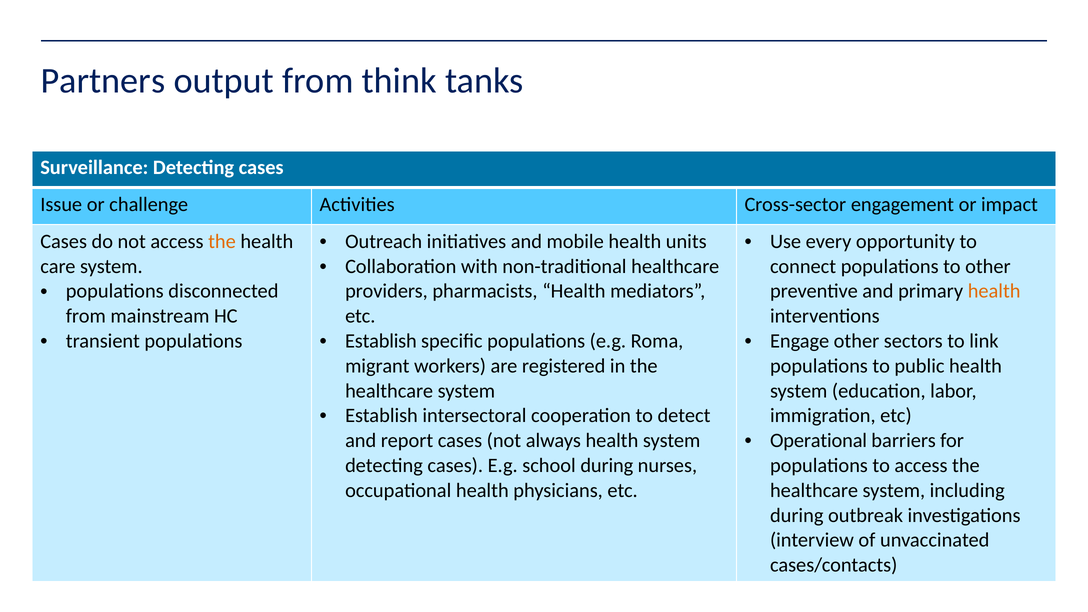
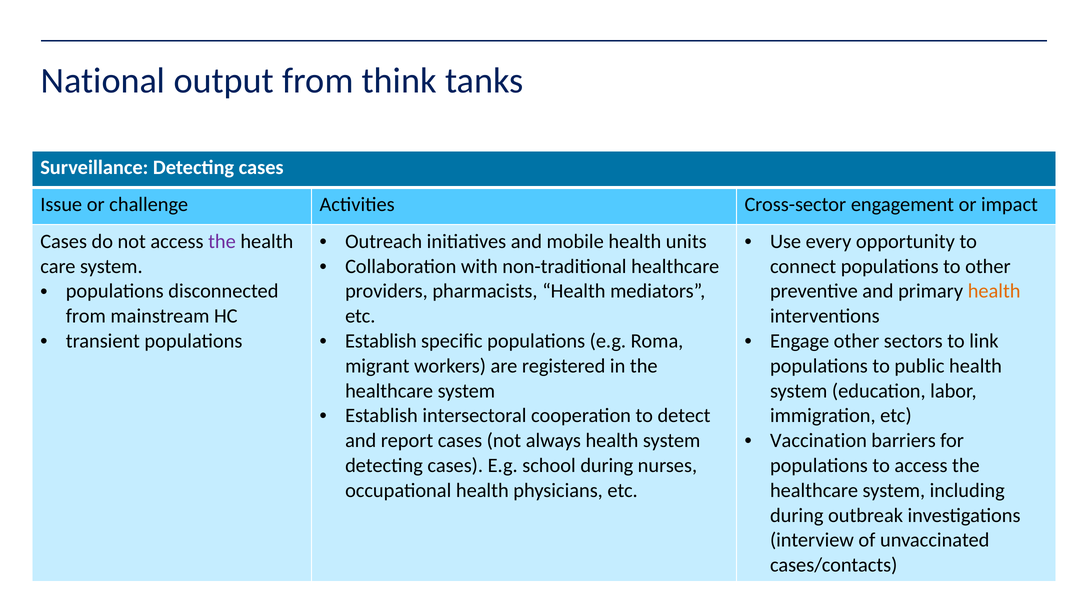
Partners: Partners -> National (103, 81)
the colour: orange -> purple (222, 241)
Operational: Operational -> Vaccination (818, 441)
